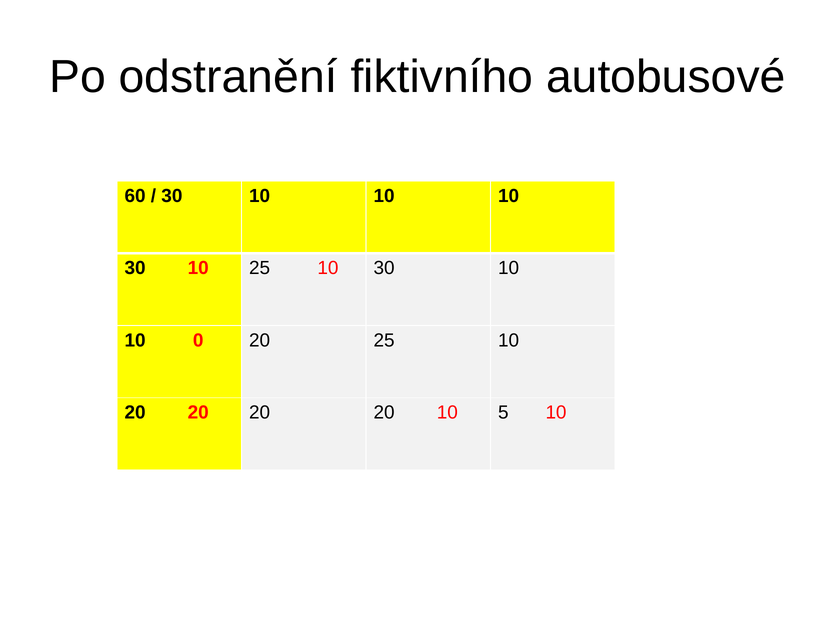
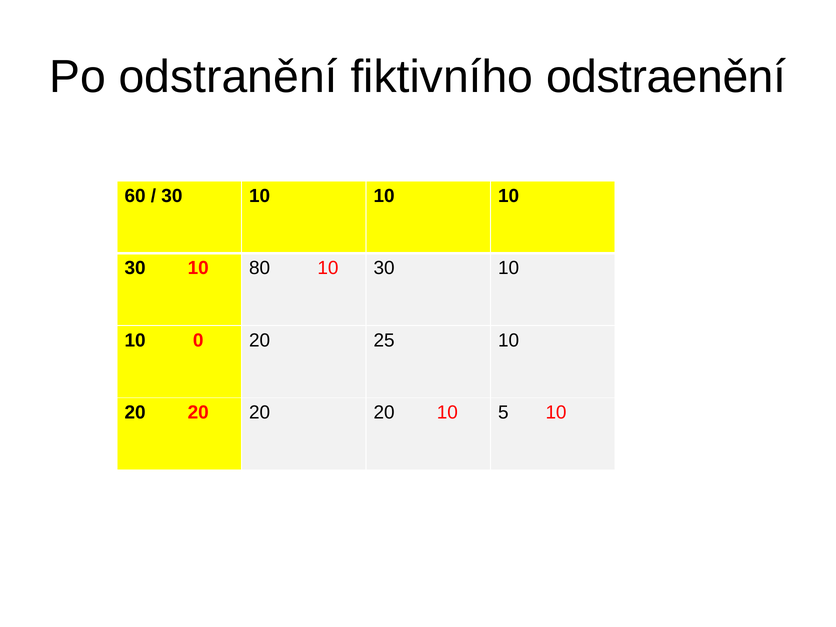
autobusové: autobusové -> odstraenění (666, 77)
10 25: 25 -> 80 (260, 268)
